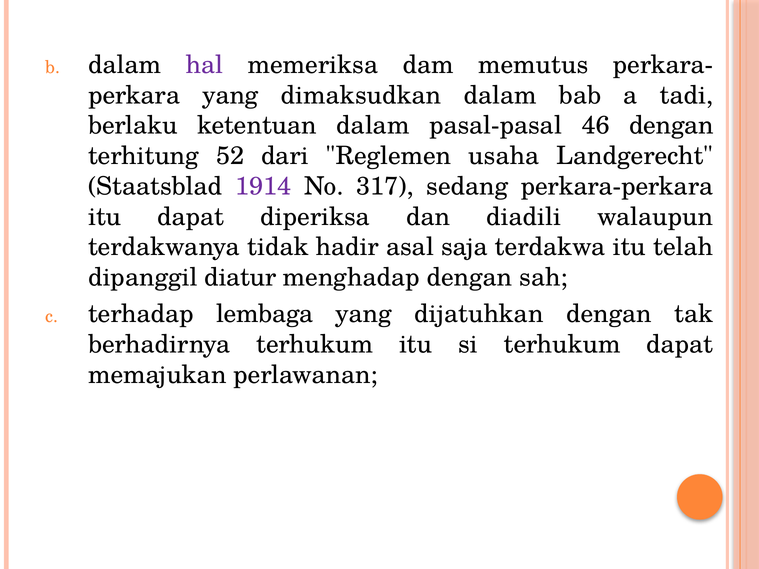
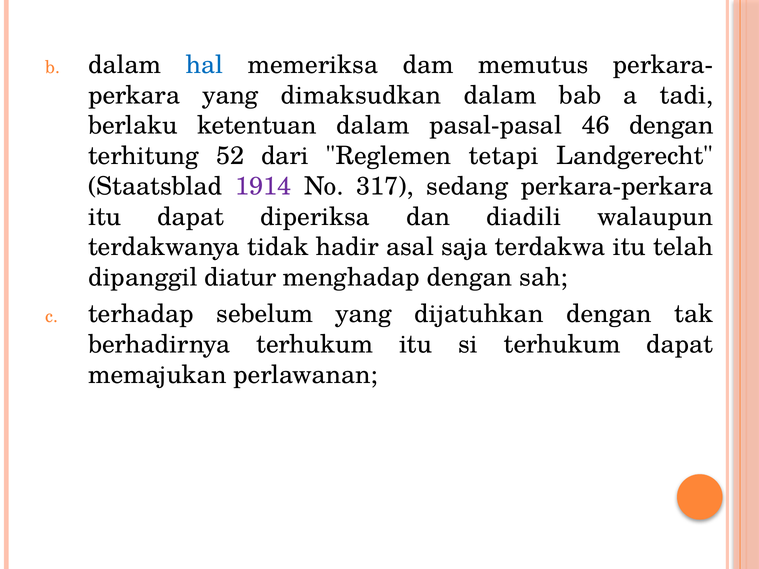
hal colour: purple -> blue (204, 65)
usaha: usaha -> tetapi (504, 156)
lembaga: lembaga -> sebelum (265, 314)
